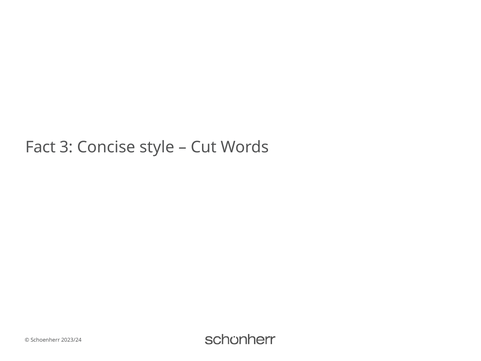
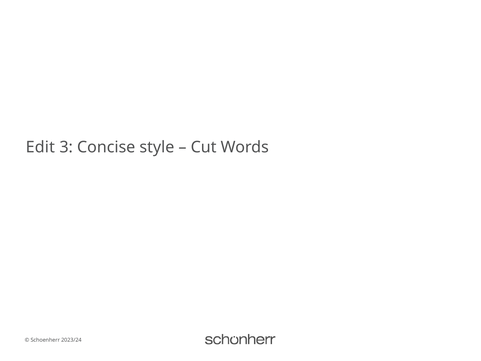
Fact: Fact -> Edit (40, 147)
